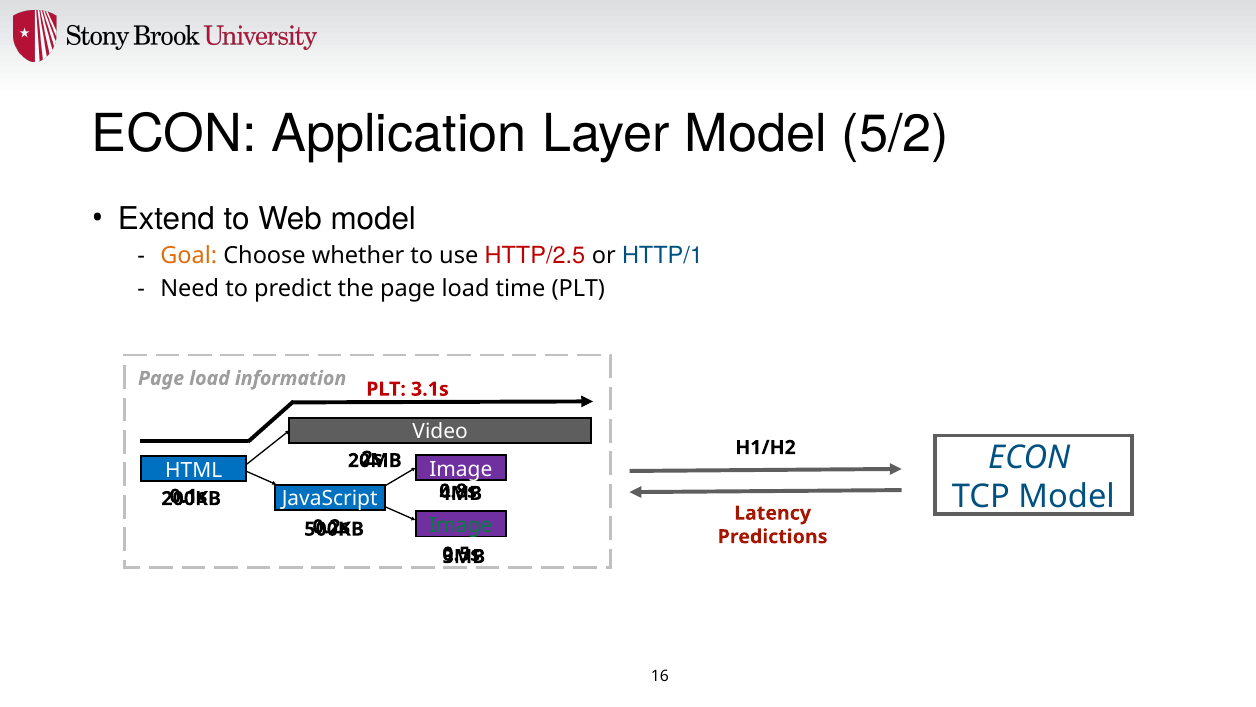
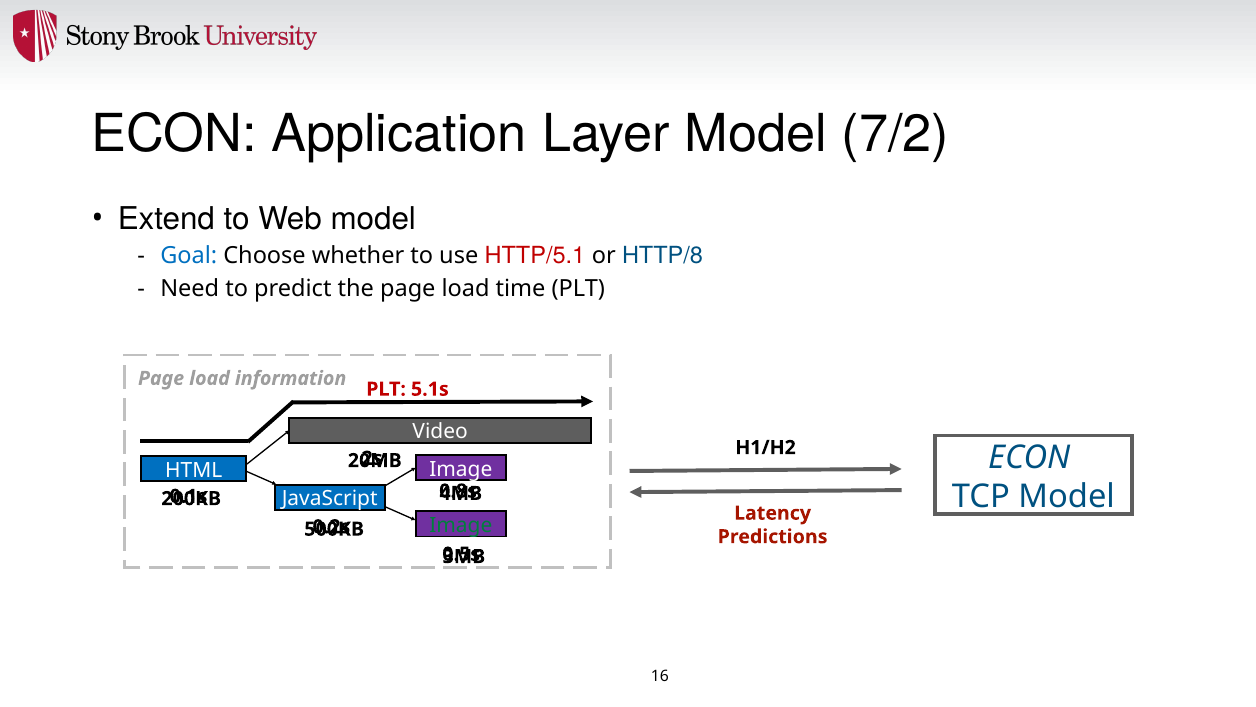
5/2: 5/2 -> 7/2 (896, 134)
Goal colour: orange -> blue (189, 256)
HTTP/2.5: HTTP/2.5 -> HTTP/5.1 (535, 256)
HTTP/1: HTTP/1 -> HTTP/8 (663, 256)
3.1s: 3.1s -> 5.1s (430, 389)
